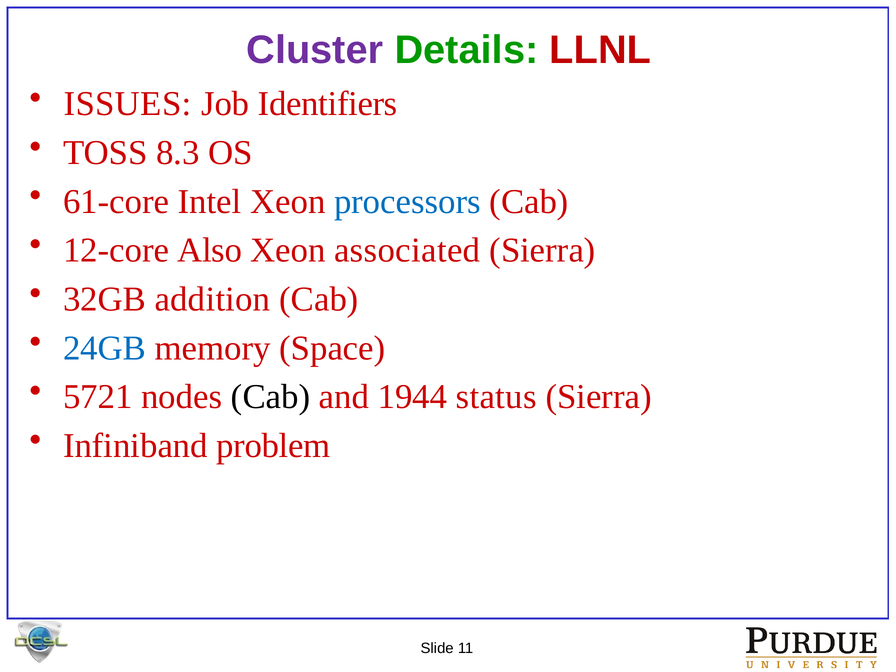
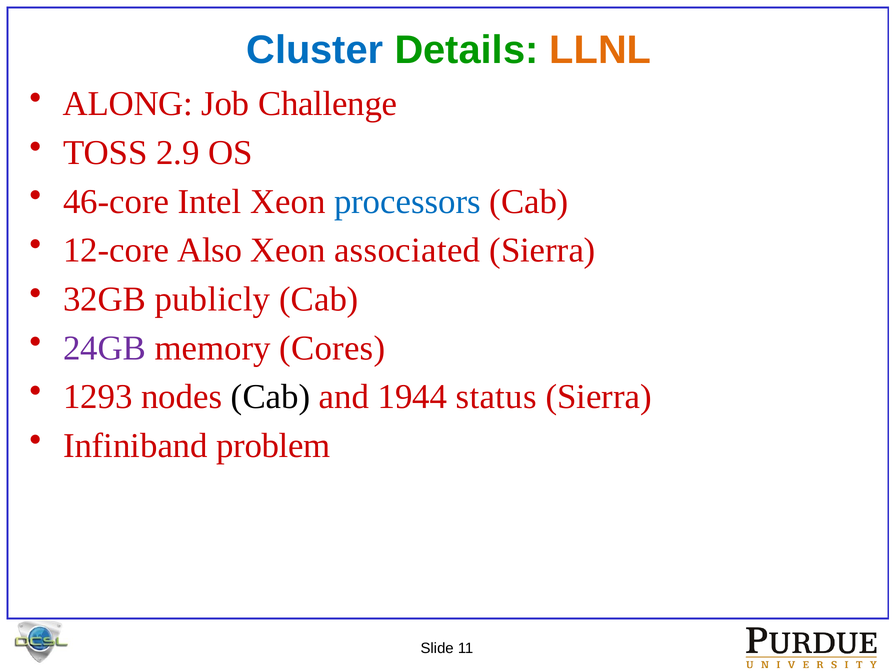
Cluster colour: purple -> blue (315, 50)
LLNL colour: red -> orange (600, 50)
ISSUES: ISSUES -> ALONG (128, 104)
Identifiers: Identifiers -> Challenge (328, 104)
8.3: 8.3 -> 2.9 (178, 153)
61-core: 61-core -> 46-core (116, 202)
addition: addition -> publicly (213, 299)
24GB colour: blue -> purple (105, 348)
Space: Space -> Cores (332, 348)
5721: 5721 -> 1293 (98, 397)
